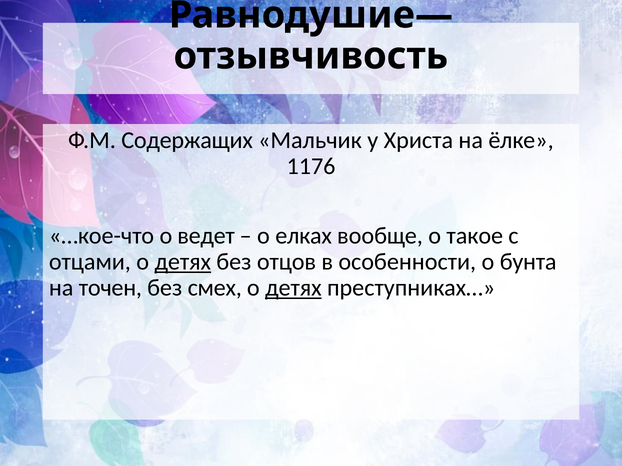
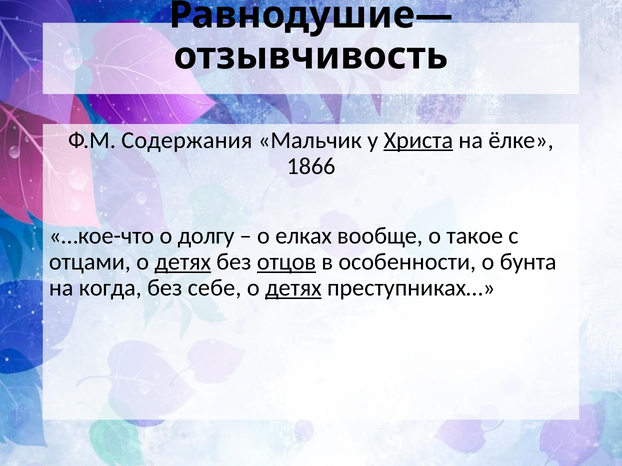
Содержащих: Содержащих -> Содержания (187, 140)
Христа underline: none -> present (418, 140)
1176: 1176 -> 1866 (311, 166)
ведет: ведет -> долгу (206, 236)
отцов underline: none -> present (287, 262)
точен: точен -> когда (110, 288)
смех: смех -> себе (215, 288)
